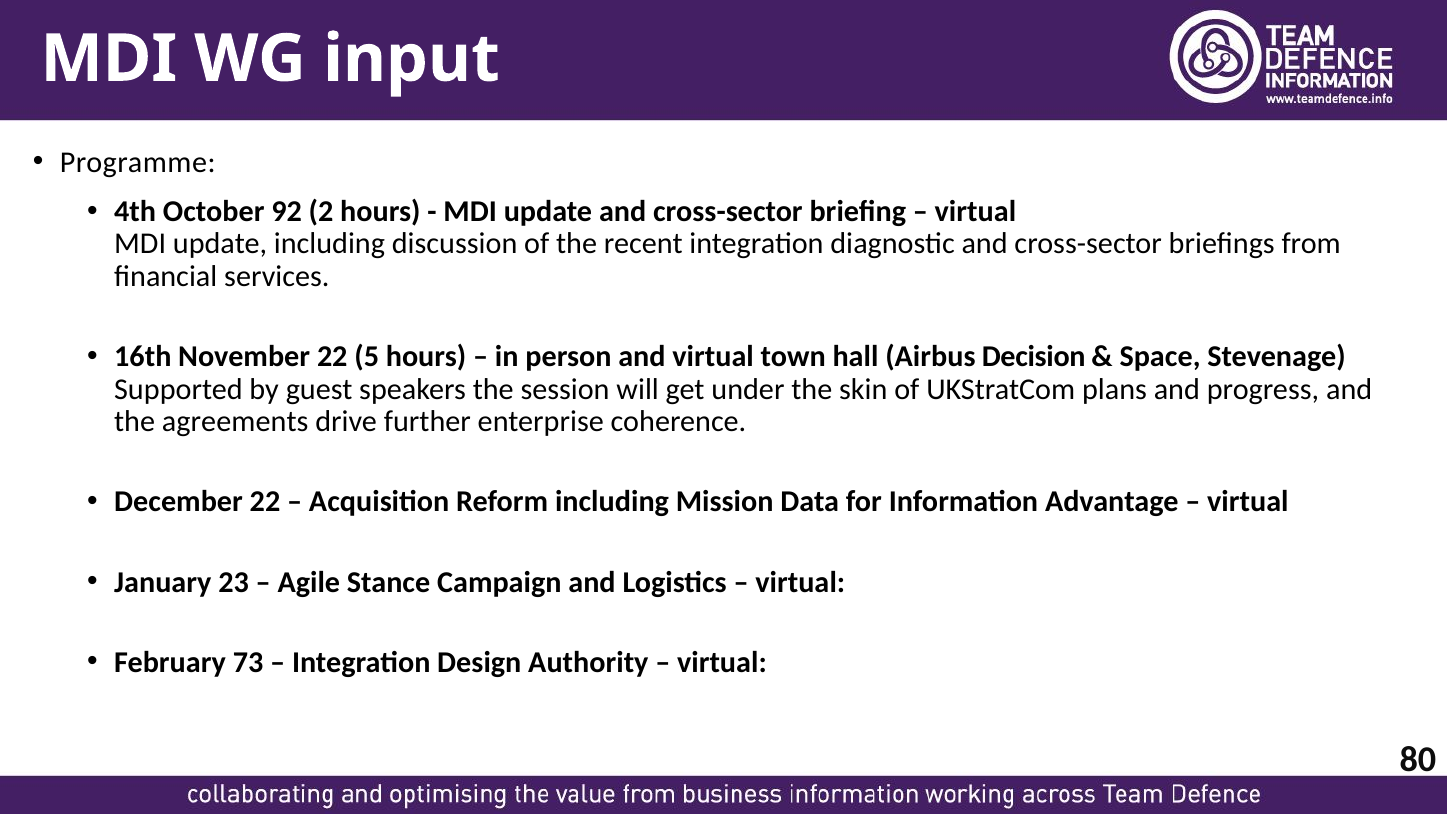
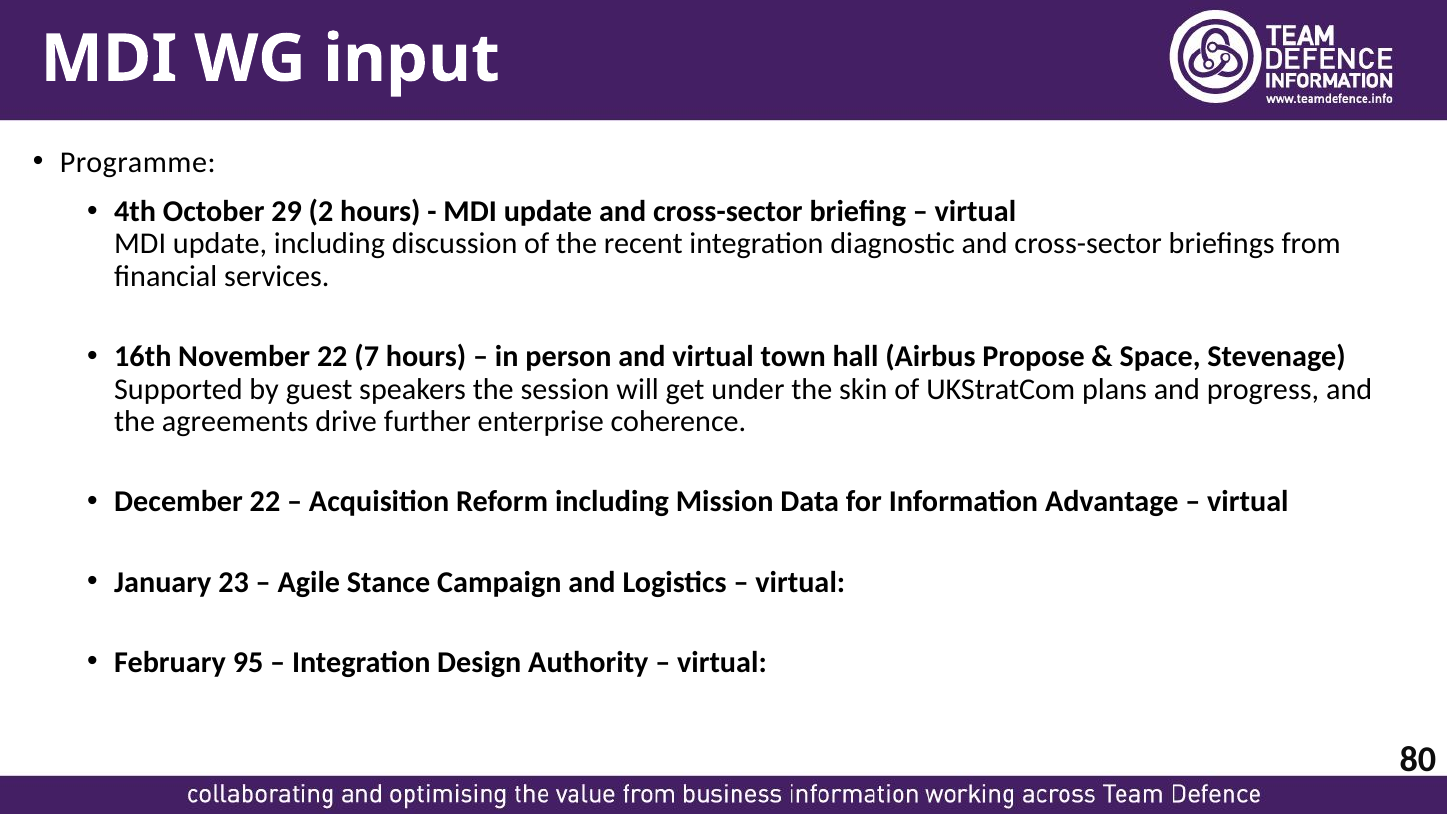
92: 92 -> 29 (287, 211)
5: 5 -> 7 (367, 357)
Decision: Decision -> Propose (1034, 357)
73: 73 -> 95 (248, 662)
